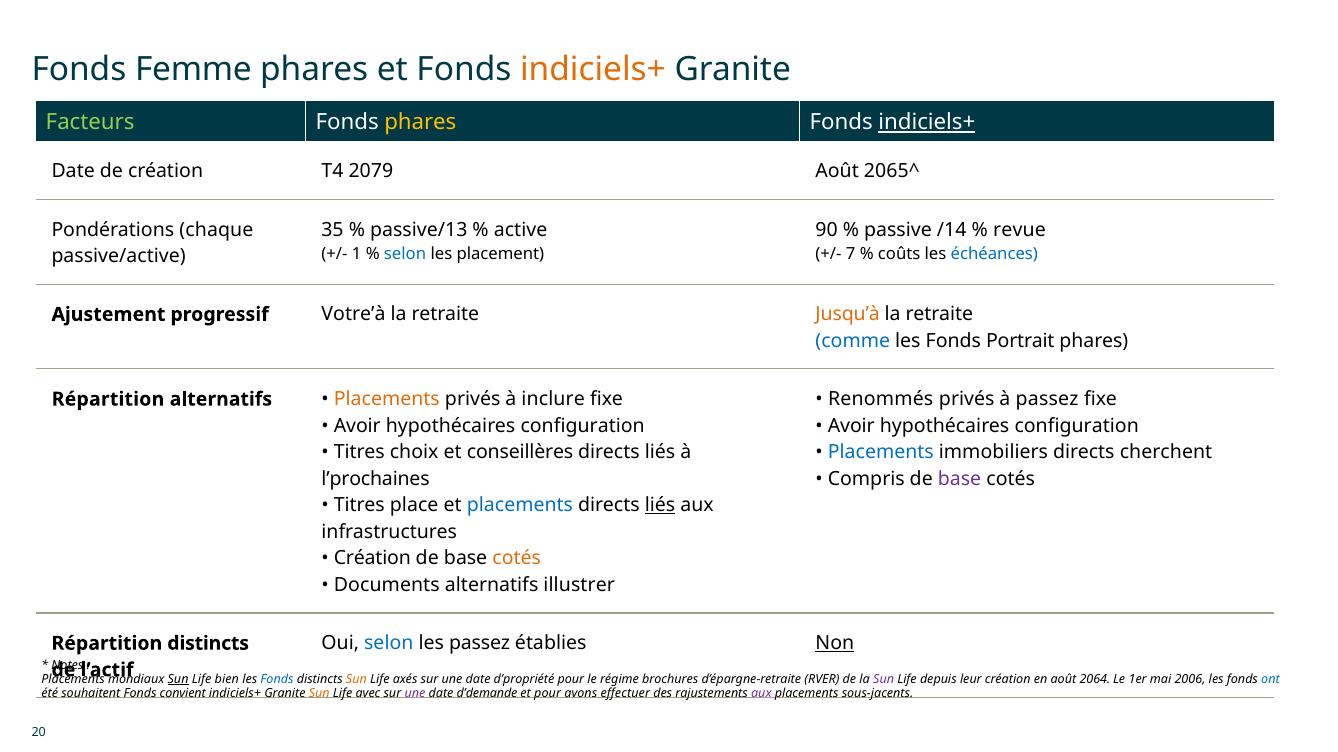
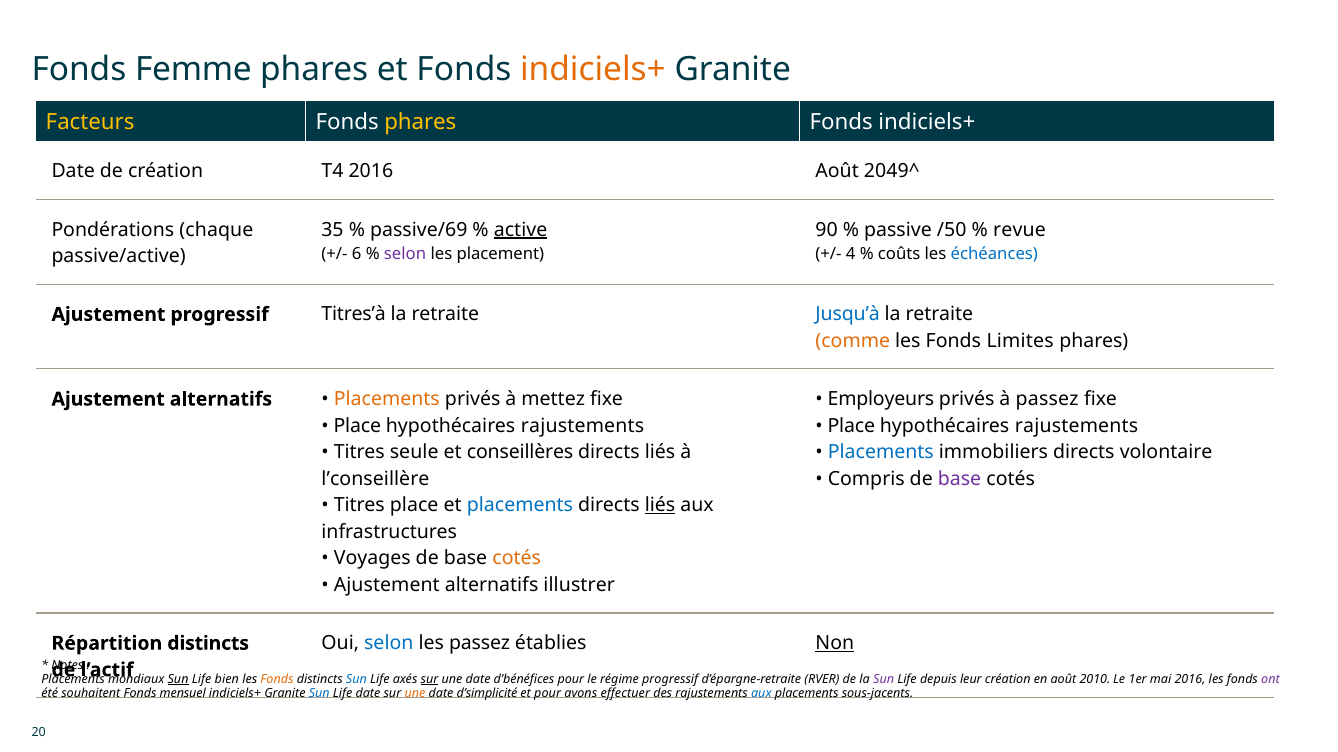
Facteurs colour: light green -> yellow (90, 122)
indiciels+ underline: present -> none (927, 122)
T4 2079: 2079 -> 2016 (371, 172)
2065^: 2065^ -> 2049^ (892, 172)
passive/13: passive/13 -> passive/69 (419, 230)
active underline: none -> present (521, 230)
/14: /14 -> /50 (952, 230)
1: 1 -> 6 (357, 254)
selon colour: blue -> purple (405, 254)
7: 7 -> 4 (851, 254)
Votre’à: Votre’à -> Titres’à (354, 315)
Jusqu’à colour: orange -> blue (848, 315)
comme colour: blue -> orange (853, 341)
Portrait: Portrait -> Limites (1020, 341)
Renommés: Renommés -> Employeurs (881, 399)
Répartition: Répartition -> Ajustement (108, 399)
inclure: inclure -> mettez (553, 399)
Avoir: Avoir -> Place (357, 426)
configuration: configuration -> rajustements (583, 426)
Avoir: Avoir -> Place (851, 426)
configuration: configuration -> rajustements (1077, 426)
choix: choix -> seule (414, 453)
cherchent: cherchent -> volontaire (1166, 453)
l’prochaines: l’prochaines -> l’conseillère (375, 479)
Création: Création -> Voyages (372, 559)
Documents: Documents -> Ajustement (387, 586)
Fonds colour: blue -> orange (277, 679)
Sun colour: orange -> blue (356, 679)
sur underline: none -> present (430, 679)
d’propriété: d’propriété -> d’bénéfices (524, 679)
régime brochures: brochures -> progressif (670, 679)
2064: 2064 -> 2010 (1095, 679)
mai 2006: 2006 -> 2016 (1190, 679)
ont colour: blue -> purple (1271, 679)
convient: convient -> mensuel (183, 693)
Sun colour: orange -> blue (319, 693)
Life avec: avec -> date (368, 693)
une colour: purple -> orange (415, 693)
d’demande: d’demande -> d’simplicité (487, 693)
aux colour: purple -> blue (761, 693)
